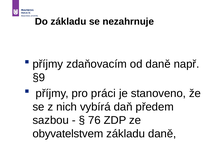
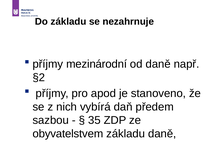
zdaňovacím: zdaňovacím -> mezinárodní (97, 64)
§9: §9 -> §2 (39, 78)
práci: práci -> apod (103, 93)
76: 76 -> 35 (94, 120)
